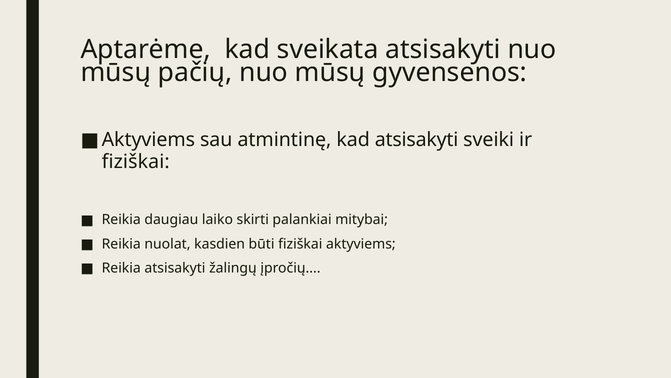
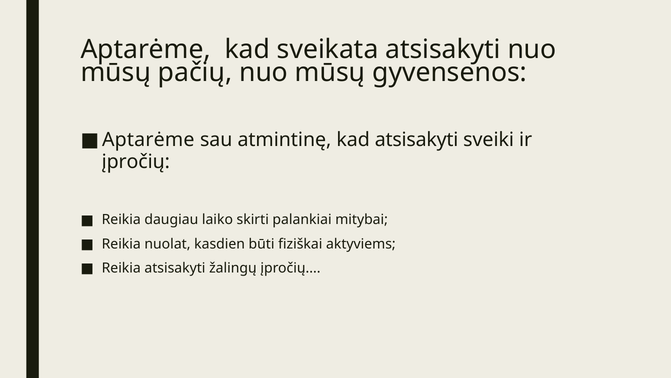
Aktyviems: Aktyviems -> Aptarėme (148, 140)
fiziškai: fiziškai -> įpročių (136, 162)
